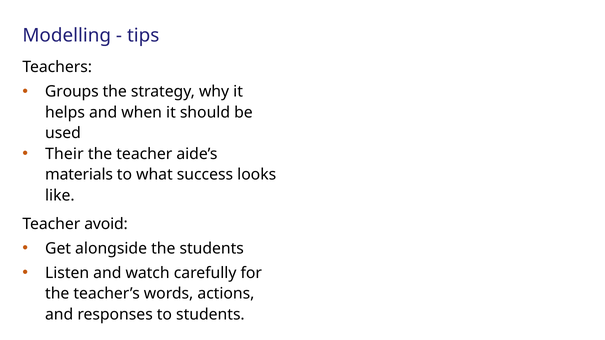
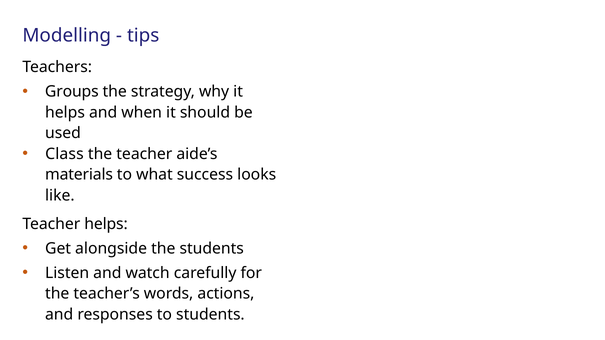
Their: Their -> Class (64, 154)
Teacher avoid: avoid -> helps (106, 224)
